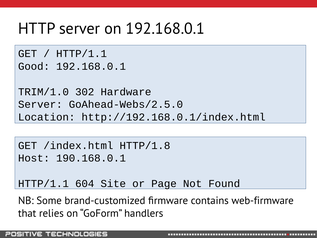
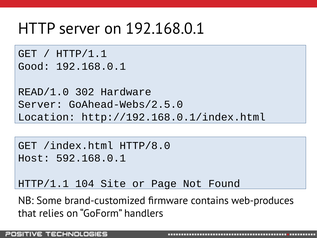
TRIM/1.0: TRIM/1.0 -> READ/1.0 (43, 92)
HTTP/1.8: HTTP/1.8 -> HTTP/8.0 (145, 145)
190.168.0.1: 190.168.0.1 -> 592.168.0.1 (91, 158)
604: 604 -> 104 (85, 183)
web-firmware: web-firmware -> web-produces (263, 201)
